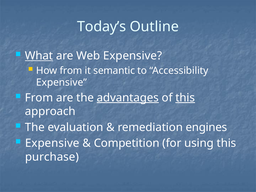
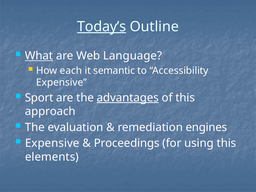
Today’s underline: none -> present (102, 27)
Web Expensive: Expensive -> Language (133, 56)
How from: from -> each (71, 71)
From: From -> Sport (39, 98)
this underline: present -> none (185, 98)
Competition: Competition -> Proceedings (127, 143)
purchase: purchase -> elements (52, 157)
